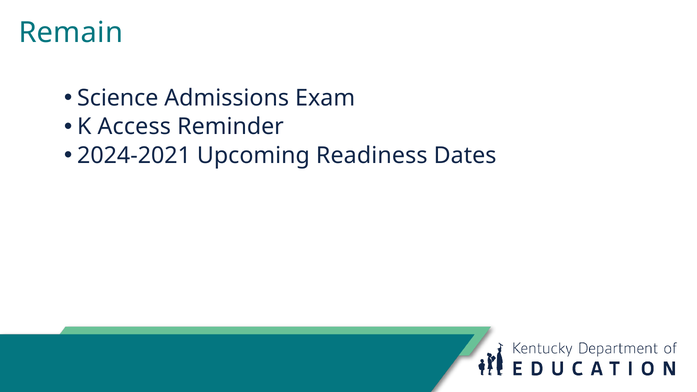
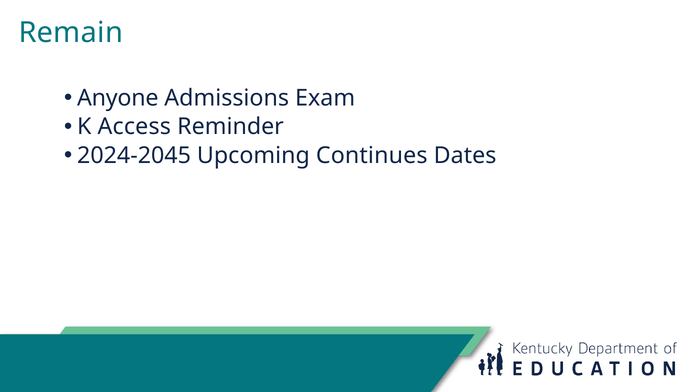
Science: Science -> Anyone (118, 98)
2024-2021: 2024-2021 -> 2024-2045 (134, 156)
Readiness: Readiness -> Continues (372, 156)
